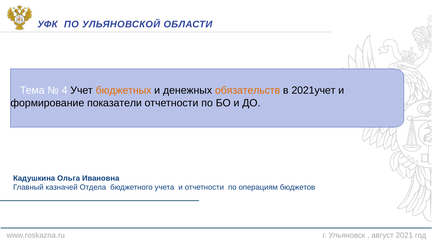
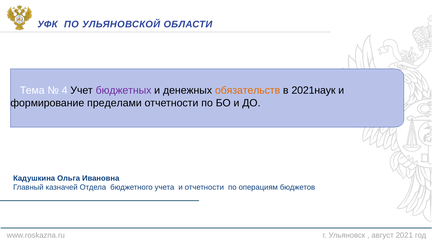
бюджетных colour: orange -> purple (124, 90)
2021учет: 2021учет -> 2021наук (314, 90)
показатели: показатели -> пределами (114, 103)
